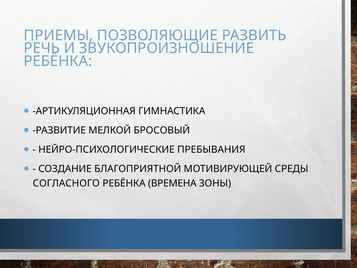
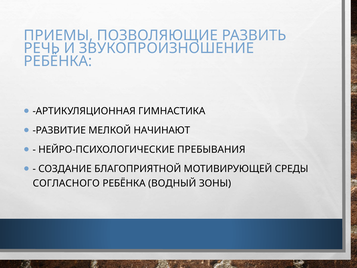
БРОСОВЫЙ: БРОСОВЫЙ -> НАЧИНАЮТ (162, 130)
ВРЕМЕНА: ВРЕМЕНА -> ВОДНЫЙ (172, 183)
